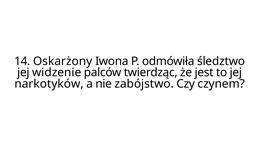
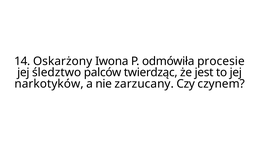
śledztwo: śledztwo -> procesie (221, 61)
widzenie: widzenie -> śledztwo (57, 72)
zabójstwo: zabójstwo -> zarzucany (144, 84)
